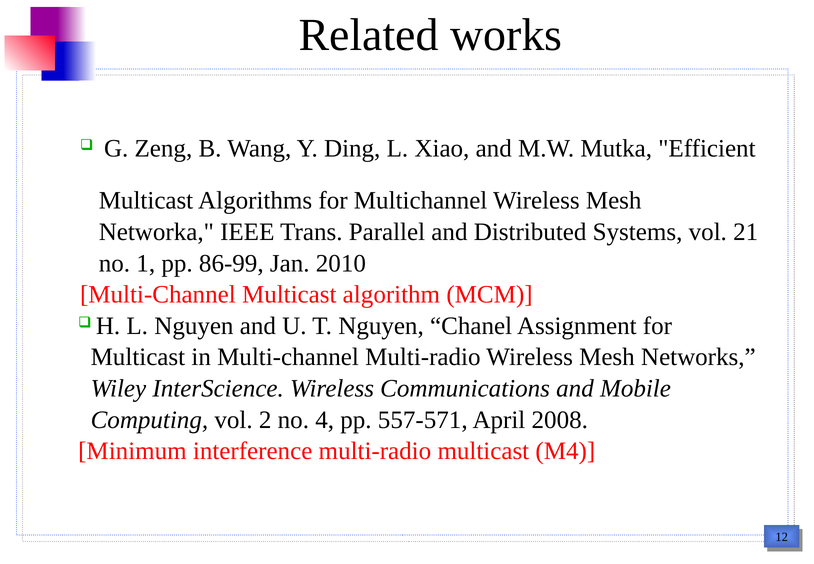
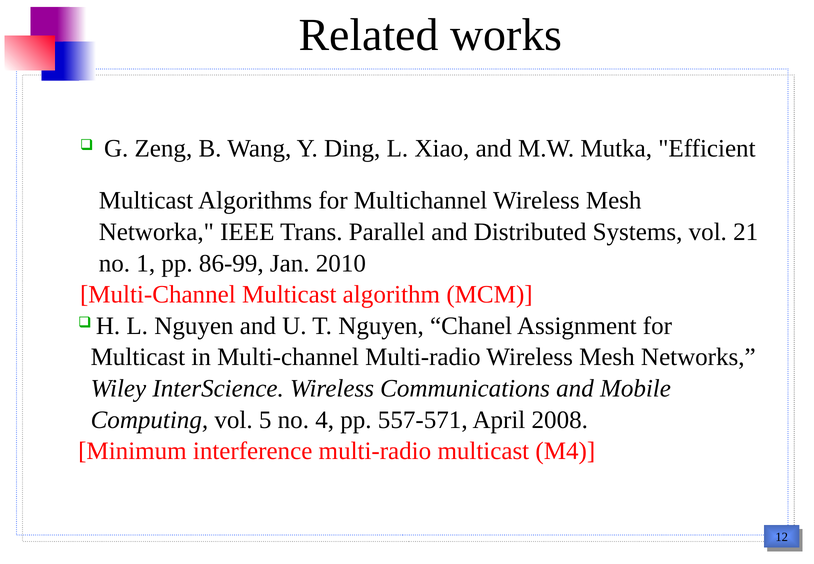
2: 2 -> 5 (265, 420)
